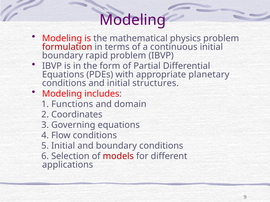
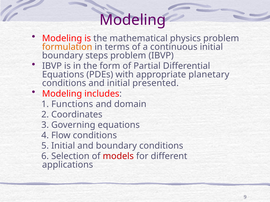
formulation colour: red -> orange (67, 47)
rapid: rapid -> steps (97, 56)
structures: structures -> presented (156, 83)
